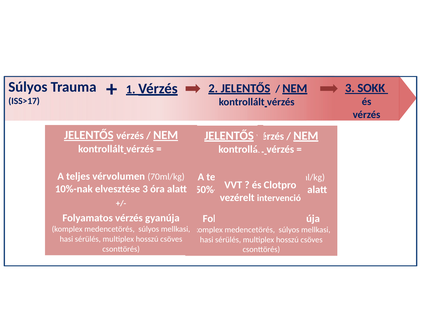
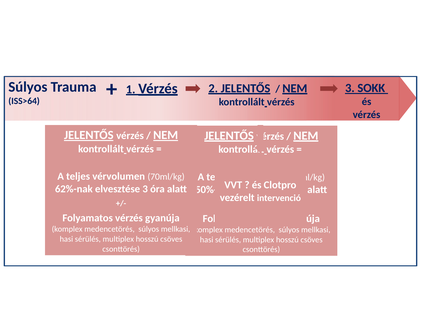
ISS>17: ISS>17 -> ISS>64 (24, 101)
10%-nak: 10%-nak -> 62%-nak (74, 189)
